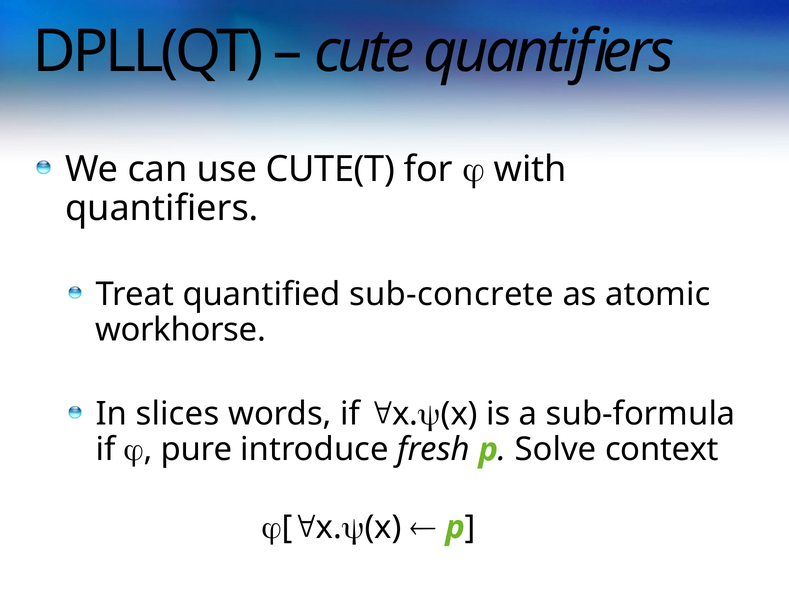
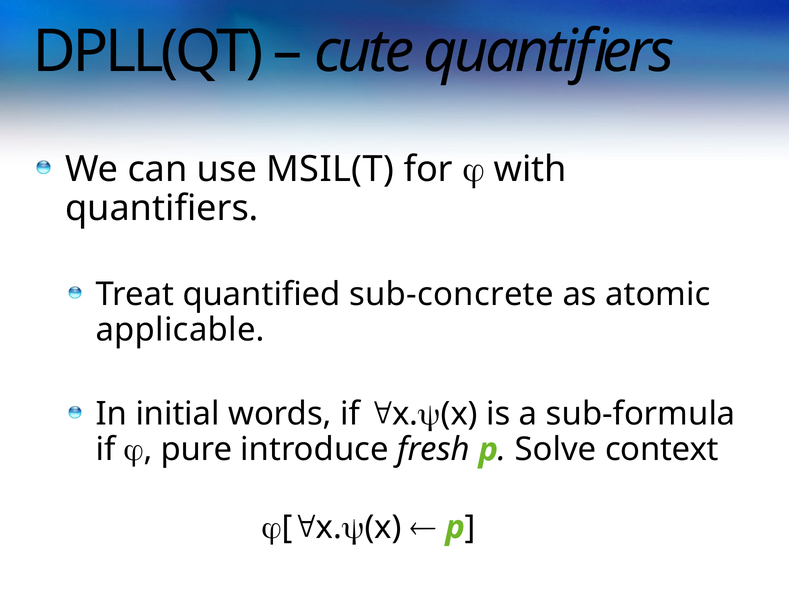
CUTE(T: CUTE(T -> MSIL(T (330, 169)
workhorse: workhorse -> applicable (180, 330)
slices: slices -> initial (178, 414)
